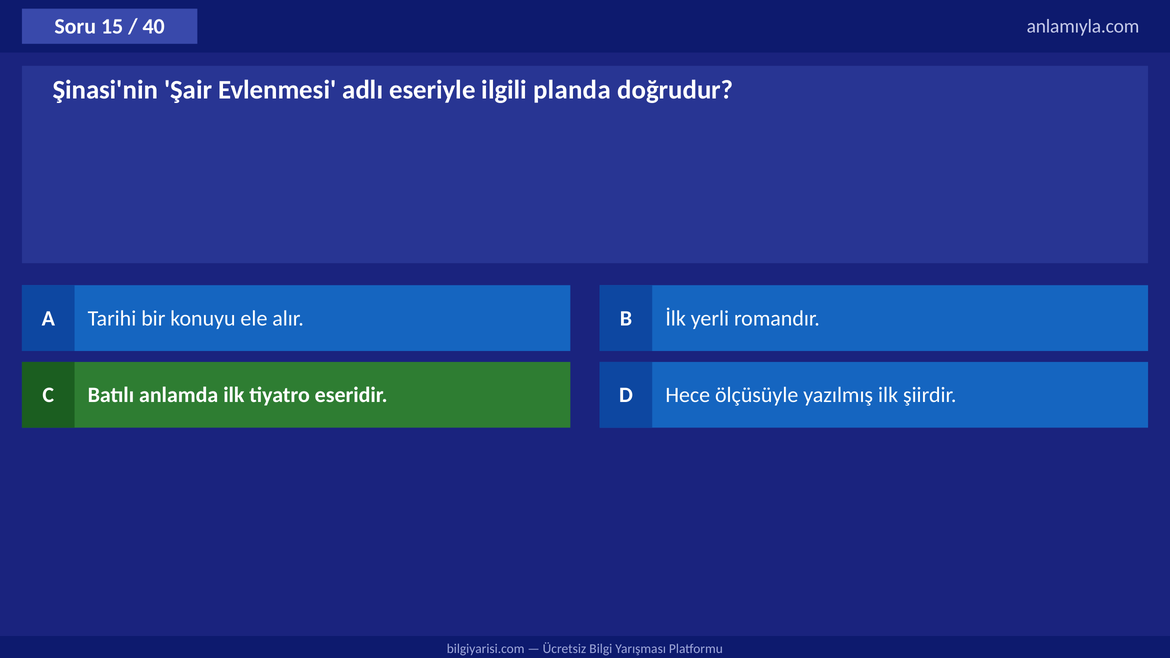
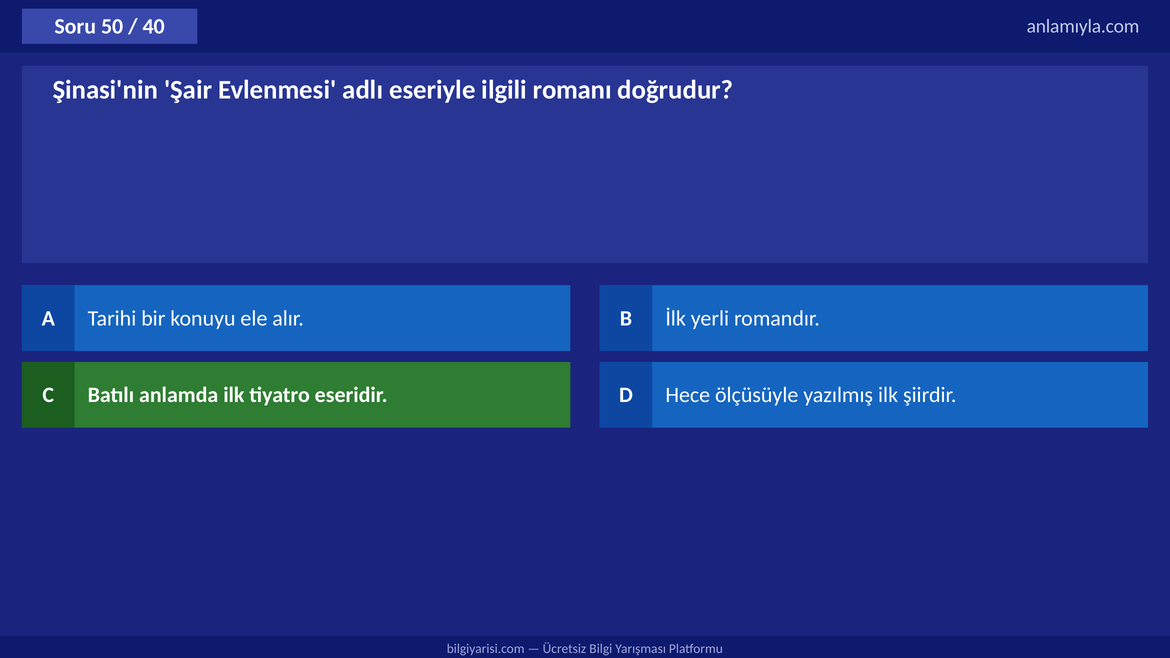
15: 15 -> 50 (112, 27)
planda: planda -> romanı (572, 90)
